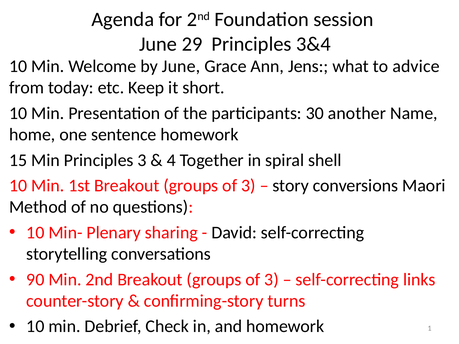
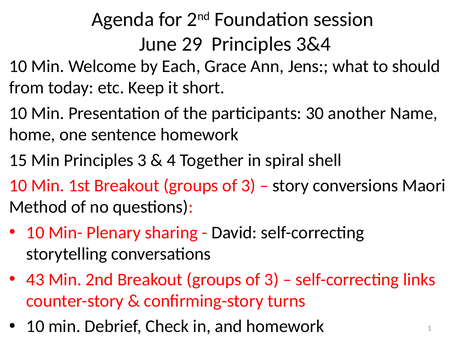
by June: June -> Each (181, 66)
advice: advice -> should (416, 66)
90: 90 -> 43 (35, 280)
